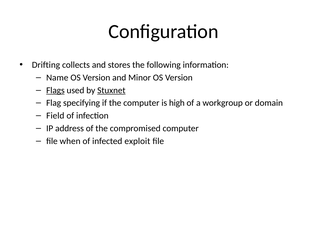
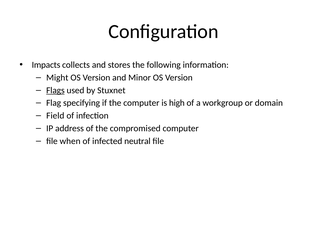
Drifting: Drifting -> Impacts (46, 65)
Name: Name -> Might (57, 78)
Stuxnet underline: present -> none (111, 90)
exploit: exploit -> neutral (137, 141)
